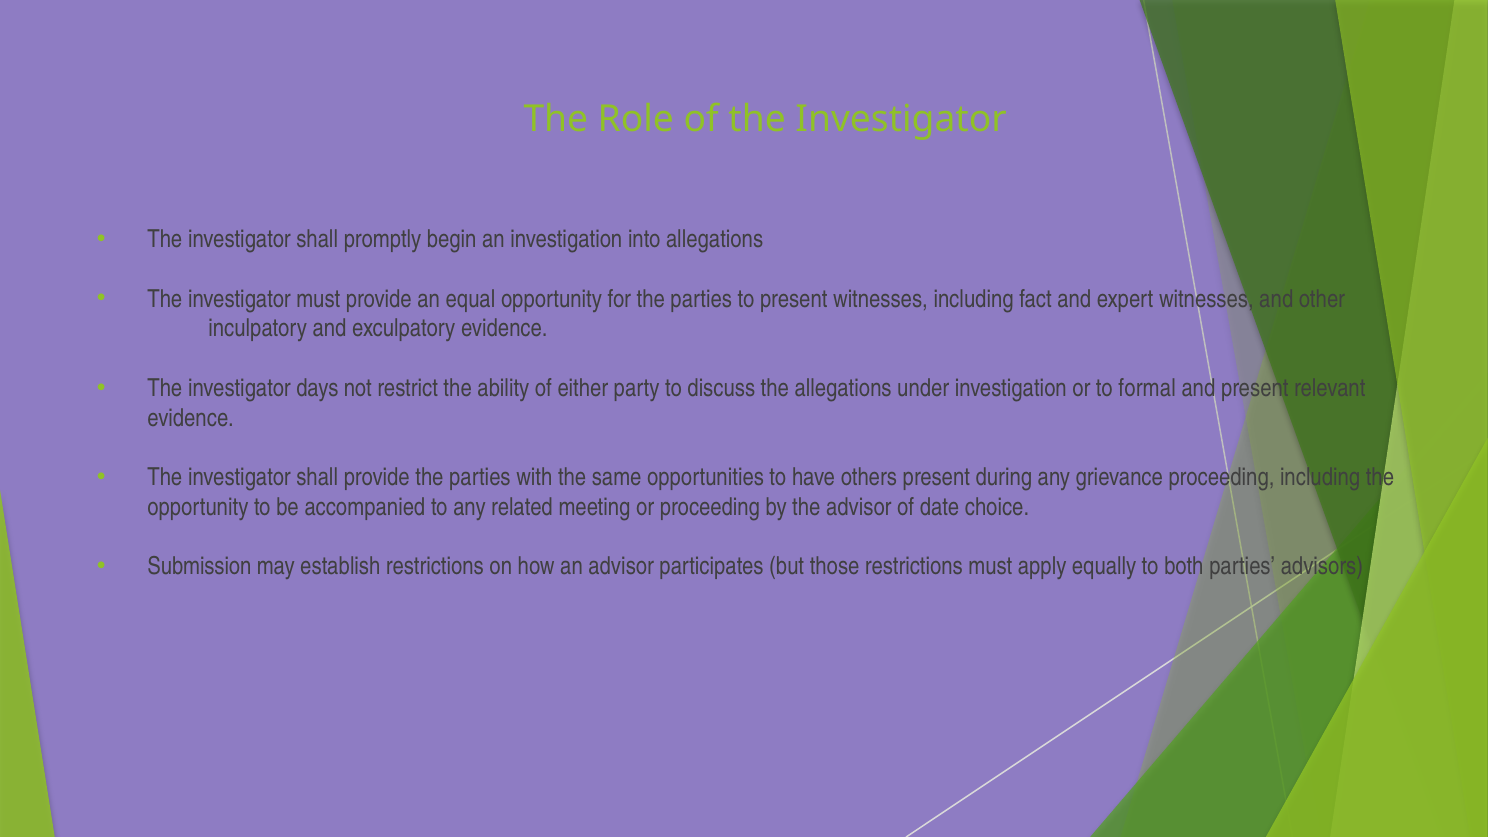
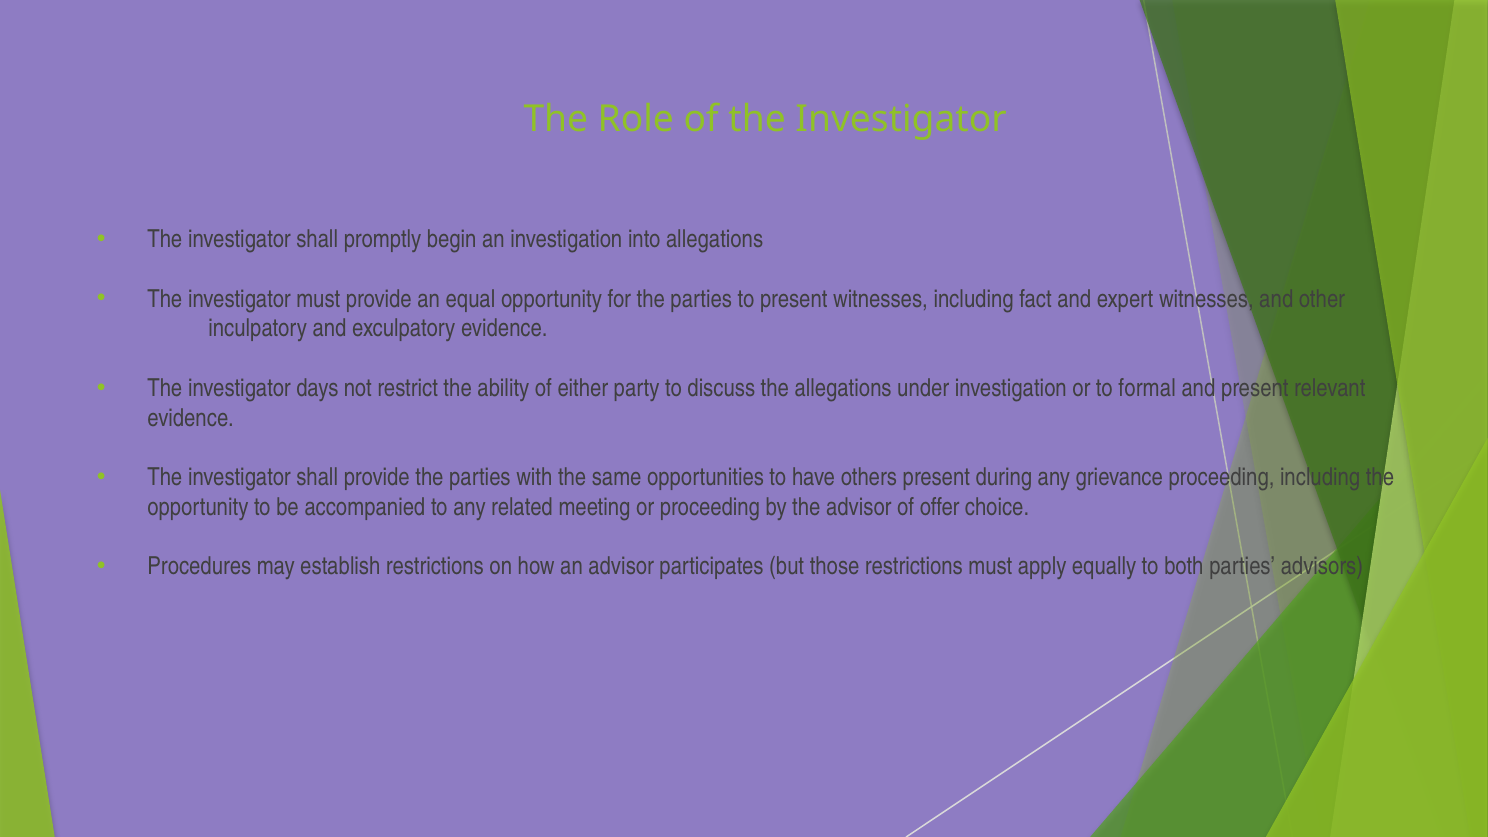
date: date -> offer (940, 507)
Submission: Submission -> Procedures (199, 567)
